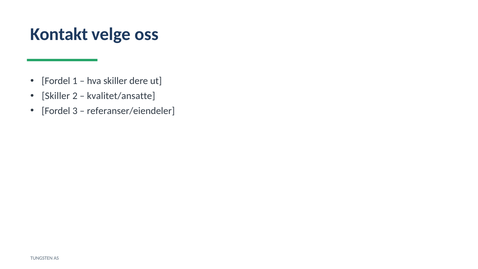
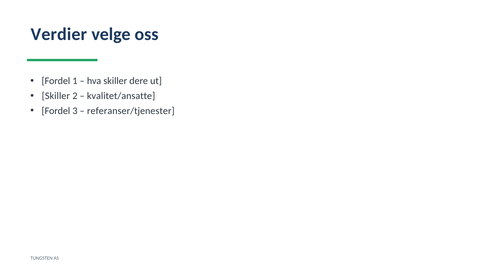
Kontakt: Kontakt -> Verdier (59, 34)
referanser/eiendeler: referanser/eiendeler -> referanser/tjenester (131, 111)
